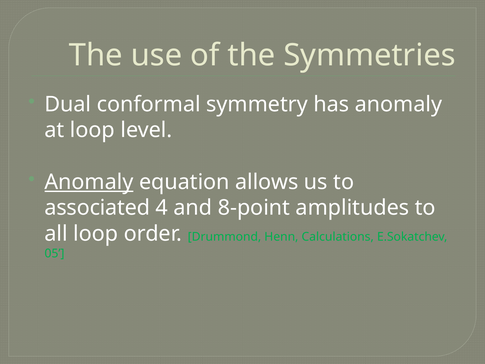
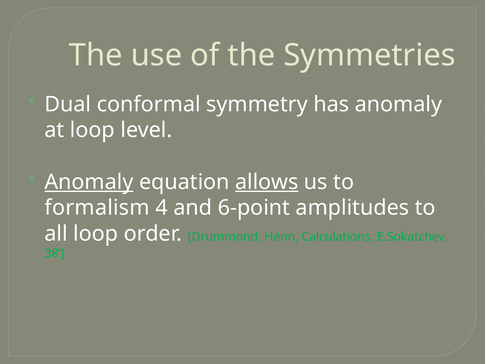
allows underline: none -> present (267, 182)
associated: associated -> formalism (97, 208)
8-point: 8-point -> 6-point (254, 208)
05: 05 -> 38 (54, 253)
